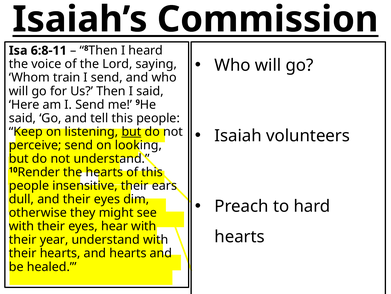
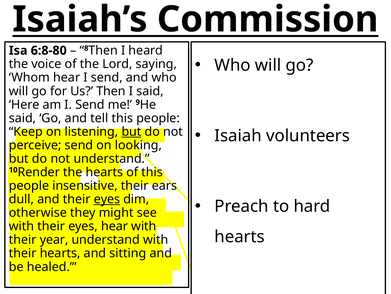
6:8-11: 6:8-11 -> 6:8-80 (49, 50)
Whom train: train -> hear (67, 77)
eyes underline: none -> present (107, 199)
and hearts: hearts -> sitting (128, 253)
